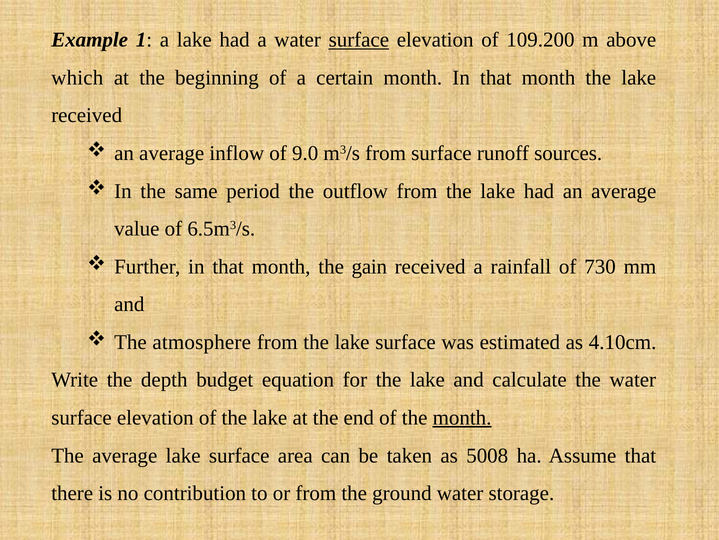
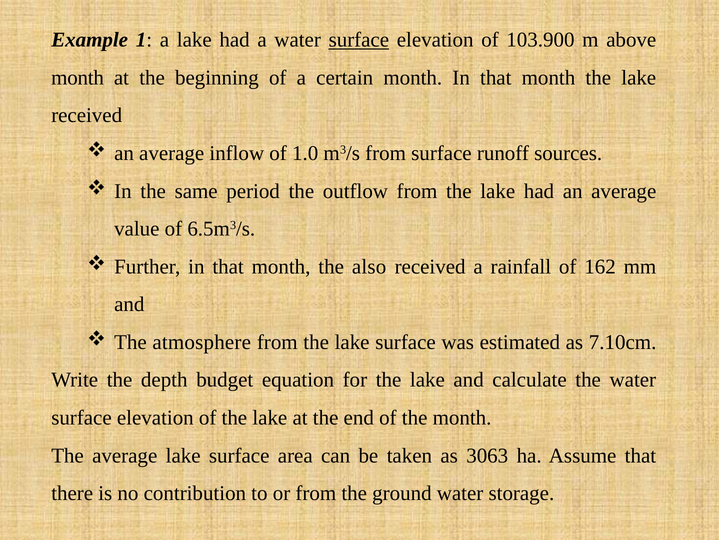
109.200: 109.200 -> 103.900 (540, 40)
which: which -> month (78, 78)
9.0: 9.0 -> 1.0 (305, 153)
gain: gain -> also (369, 266)
730: 730 -> 162 (600, 266)
4.10cm: 4.10cm -> 7.10cm (623, 342)
month underline: present -> none (462, 417)
5008: 5008 -> 3063 (487, 455)
